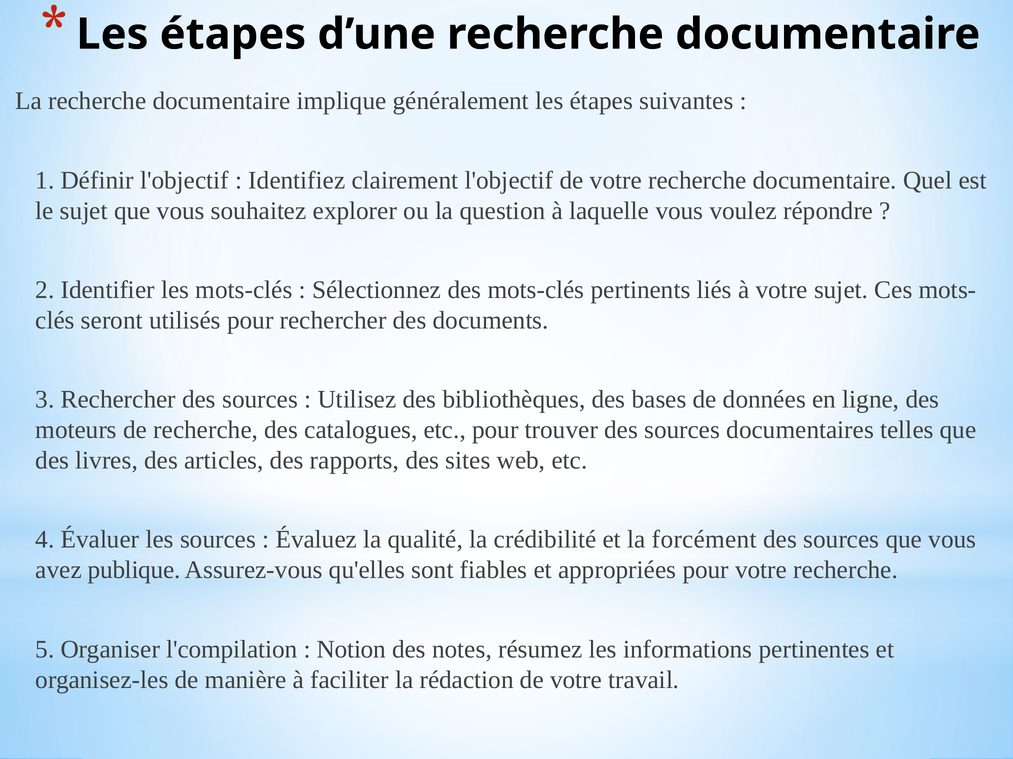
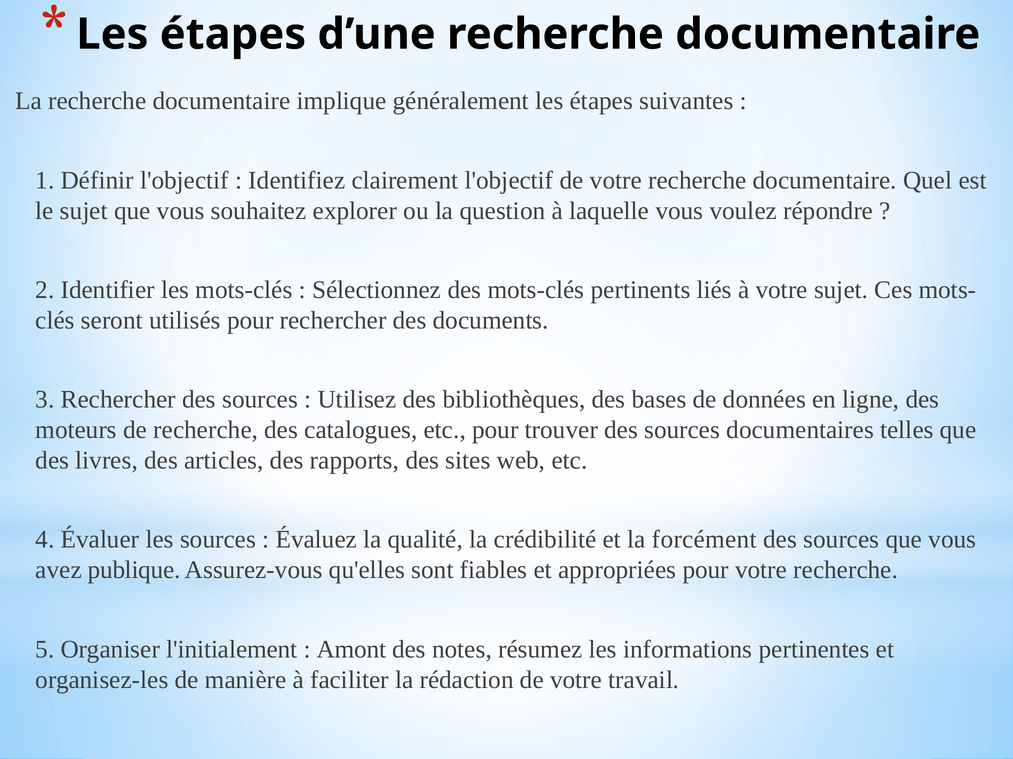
l'compilation: l'compilation -> l'initialement (232, 650)
Notion: Notion -> Amont (351, 650)
